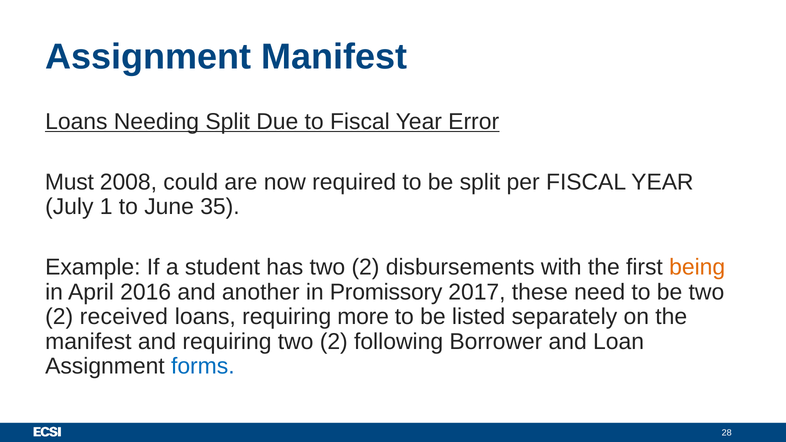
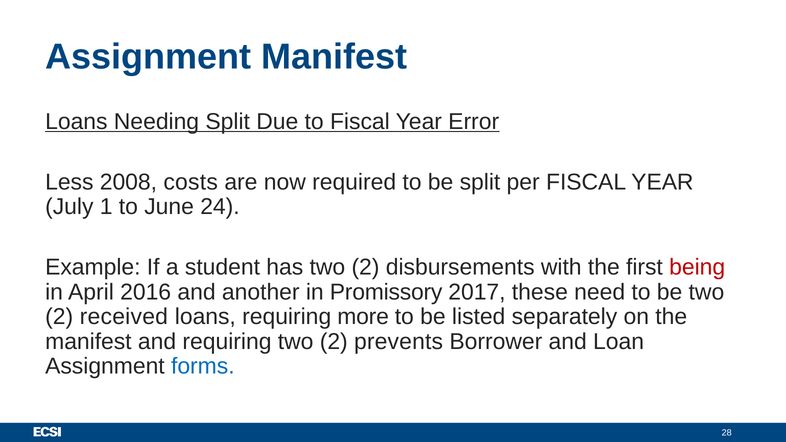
Must: Must -> Less (69, 182)
could: could -> costs (191, 182)
35: 35 -> 24 (220, 207)
being colour: orange -> red (697, 267)
following: following -> prevents (399, 342)
